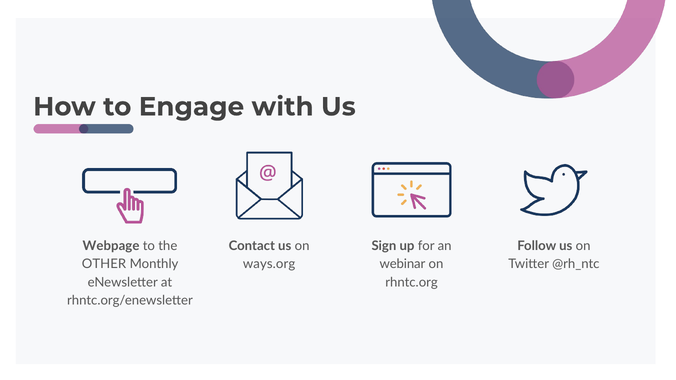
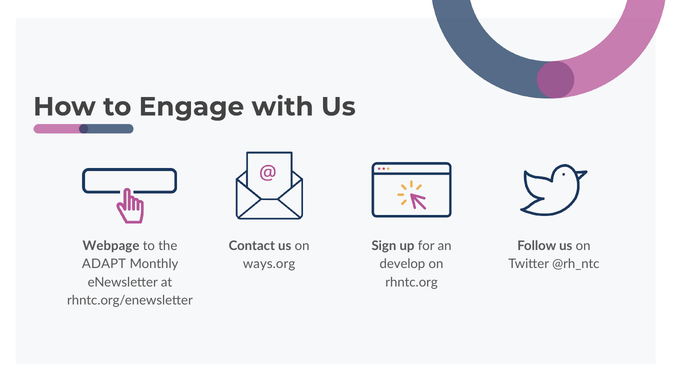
OTHER: OTHER -> ADAPT (104, 264)
webinar: webinar -> develop (402, 264)
